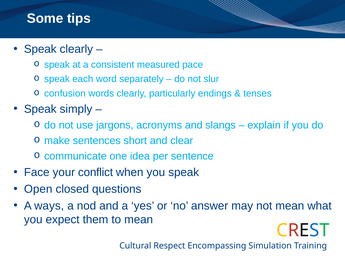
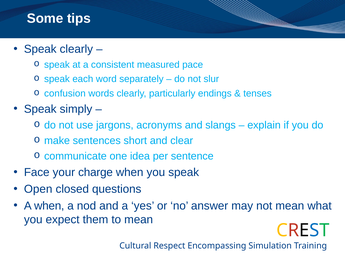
conflict: conflict -> charge (96, 172)
A ways: ways -> when (49, 206)
